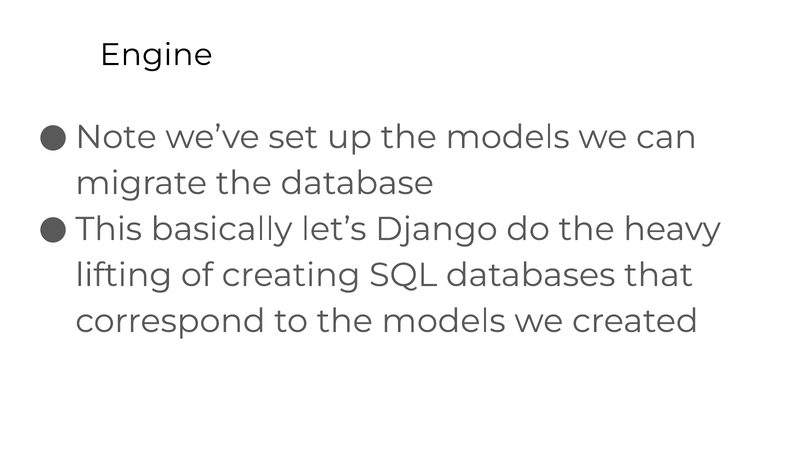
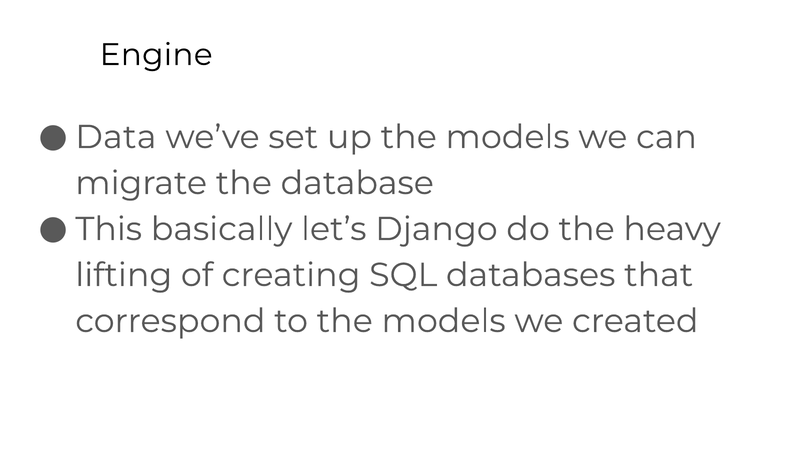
Note: Note -> Data (116, 137)
